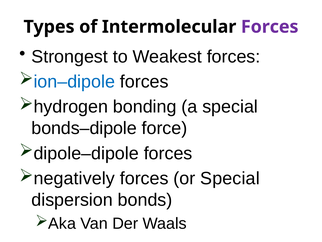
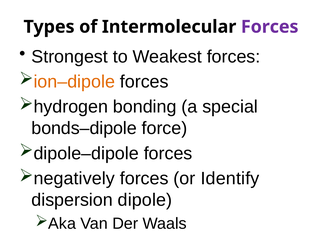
ion–dipole colour: blue -> orange (74, 82)
or Special: Special -> Identify (230, 178)
bonds: bonds -> dipole (145, 200)
